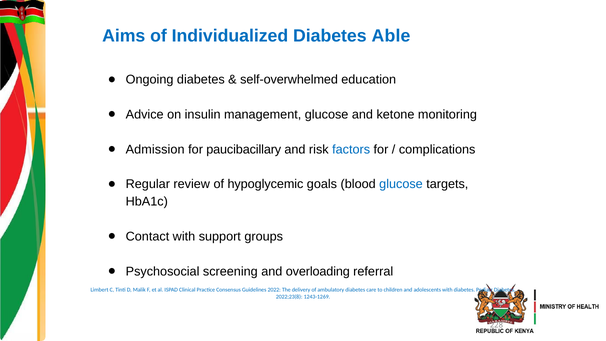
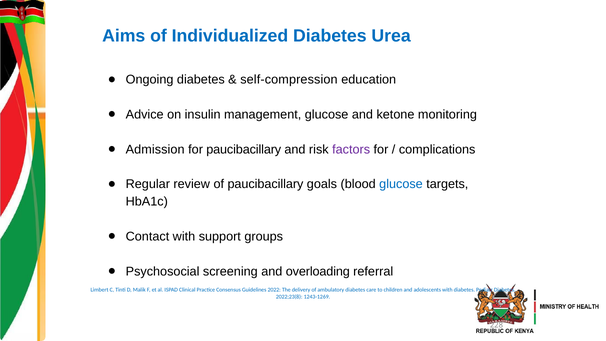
Able: Able -> Urea (391, 36)
self-overwhelmed: self-overwhelmed -> self-compression (289, 80)
factors colour: blue -> purple (351, 149)
of hypoglycemic: hypoglycemic -> paucibacillary (265, 184)
